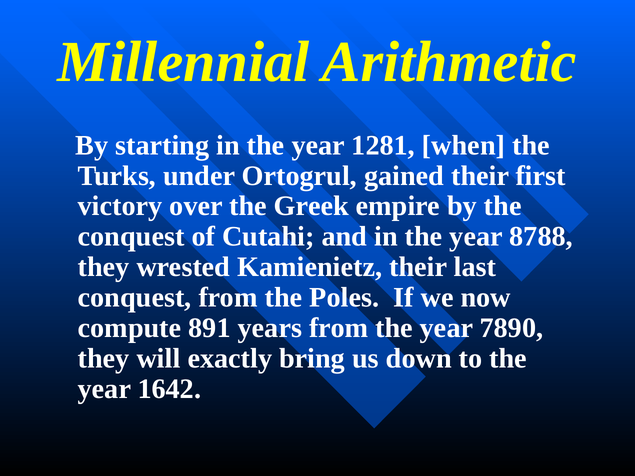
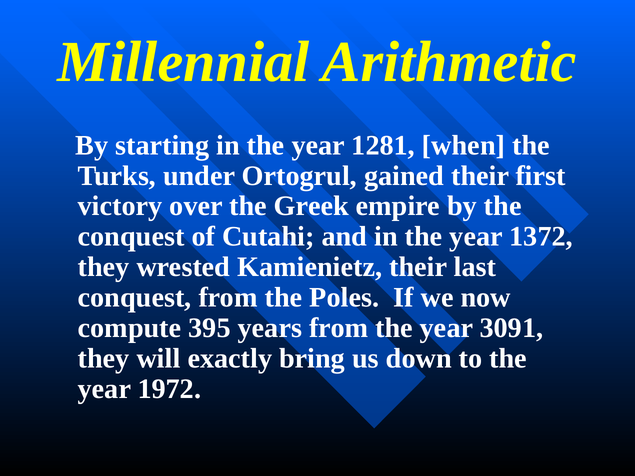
8788: 8788 -> 1372 (541, 237)
891: 891 -> 395 (210, 328)
7890: 7890 -> 3091 (512, 328)
1642: 1642 -> 1972 (169, 389)
